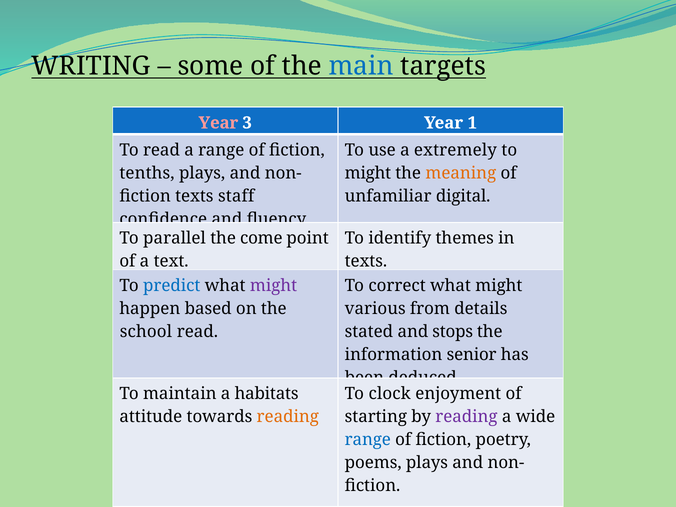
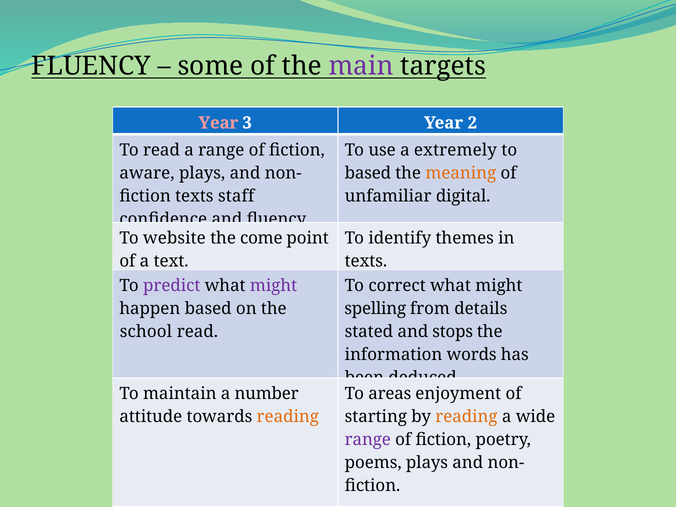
WRITING: WRITING -> FLUENCY (91, 66)
main colour: blue -> purple (361, 66)
1: 1 -> 2 (472, 123)
tenths: tenths -> aware (147, 173)
might: might -> based (368, 173)
parallel: parallel -> website (174, 238)
predict colour: blue -> purple (172, 286)
various: various -> spelling (375, 309)
senior: senior -> words (472, 355)
habitats: habitats -> number (267, 394)
clock: clock -> areas (390, 394)
reading colour: purple -> orange (466, 417)
range colour: blue -> purple (368, 440)
